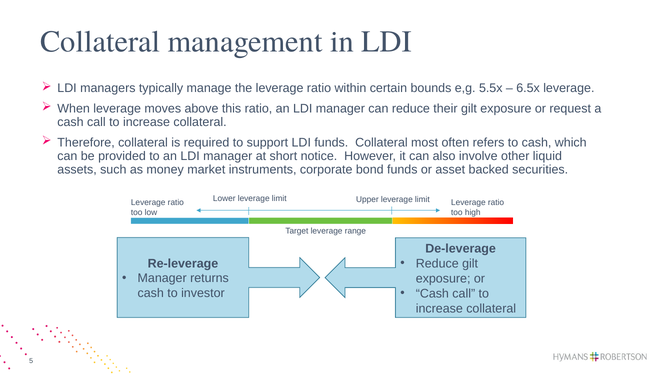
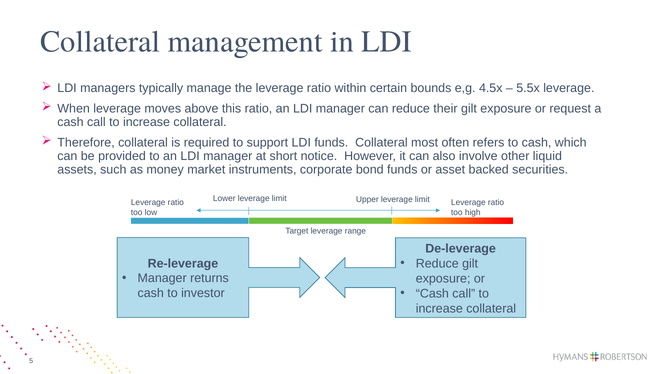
5.5x: 5.5x -> 4.5x (491, 88)
6.5x: 6.5x -> 5.5x (528, 88)
